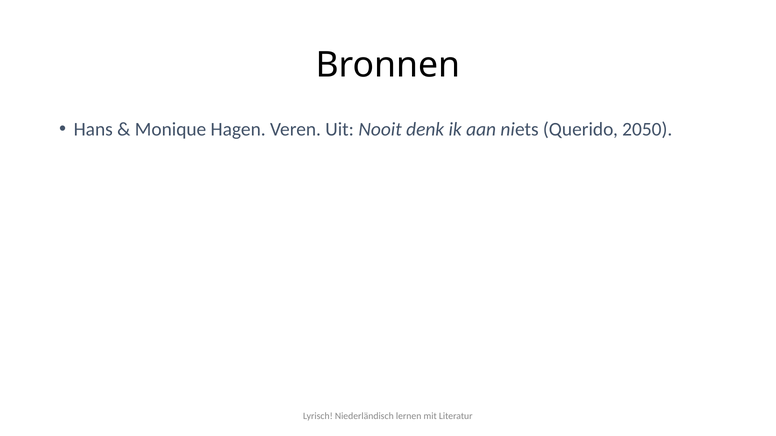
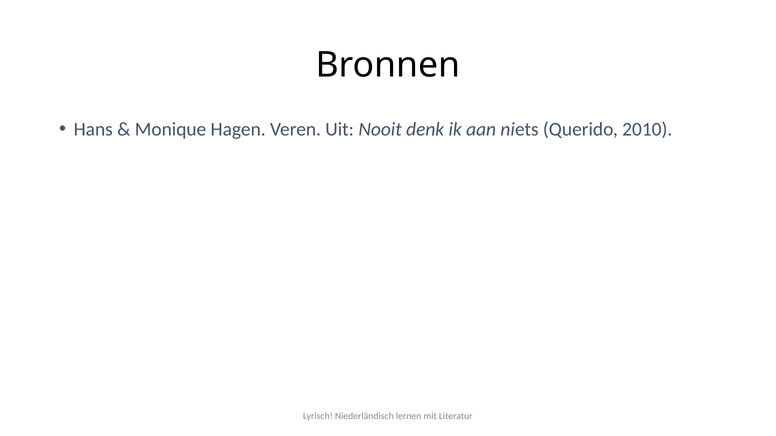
2050: 2050 -> 2010 (647, 129)
